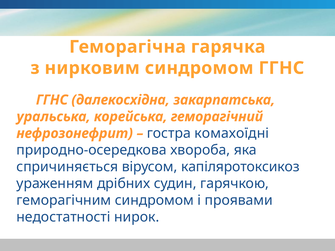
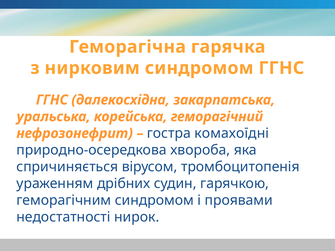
капіляротоксикоз: капіляротоксикоз -> тромбоцитопенія (240, 167)
